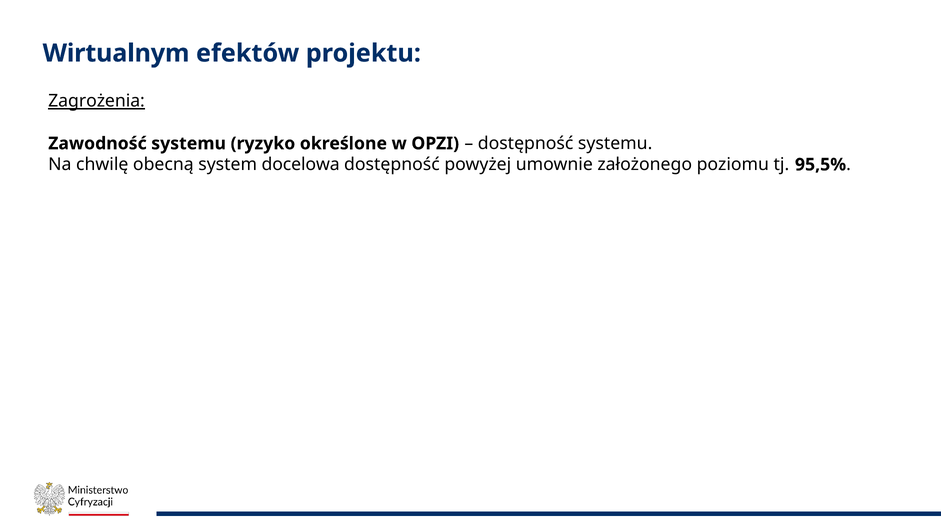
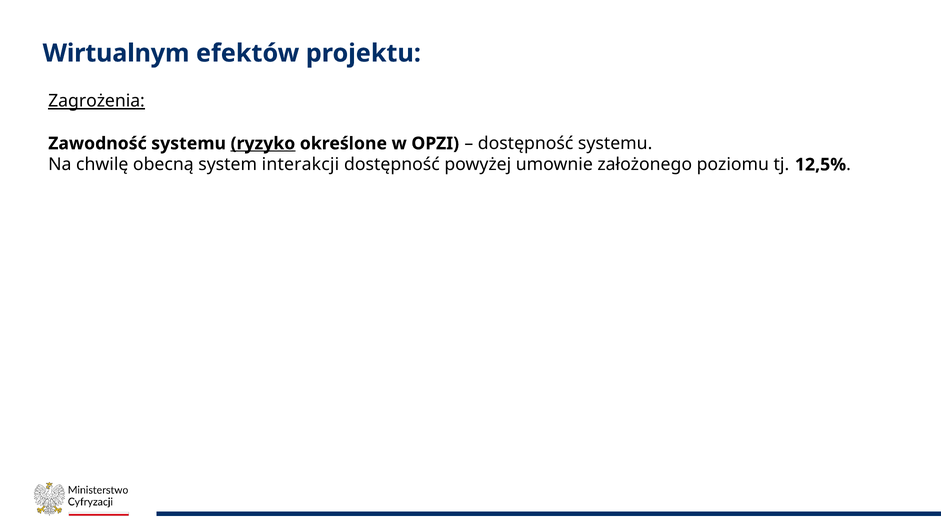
ryzyko underline: none -> present (263, 144)
docelowa: docelowa -> interakcji (300, 165)
95,5%: 95,5% -> 12,5% (821, 165)
